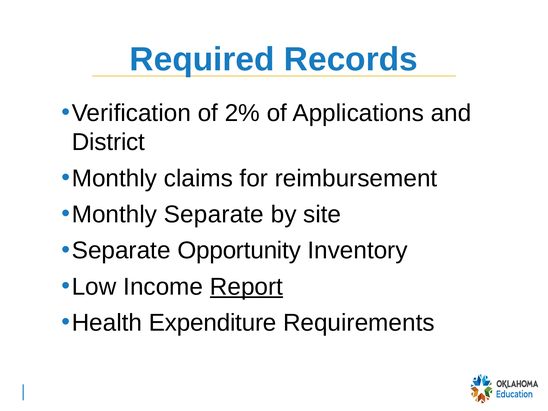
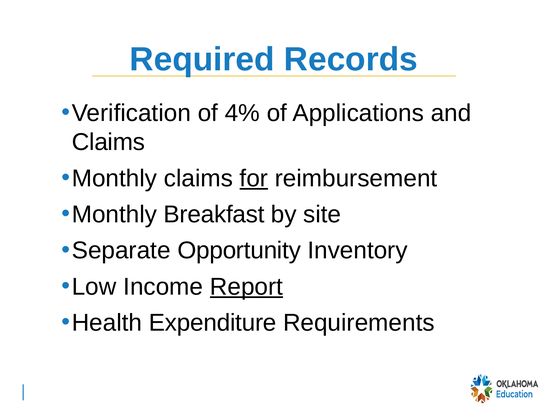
2%: 2% -> 4% (242, 113)
District: District -> Claims (108, 142)
for underline: none -> present (254, 178)
Monthly Separate: Separate -> Breakfast (214, 214)
